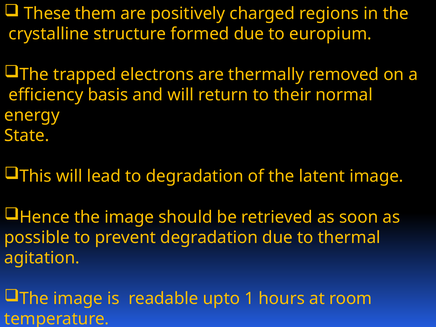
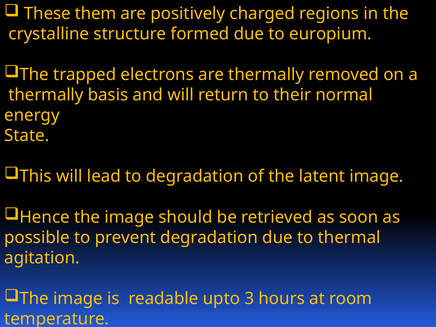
efficiency: efficiency -> thermally (46, 95)
1: 1 -> 3 (249, 299)
